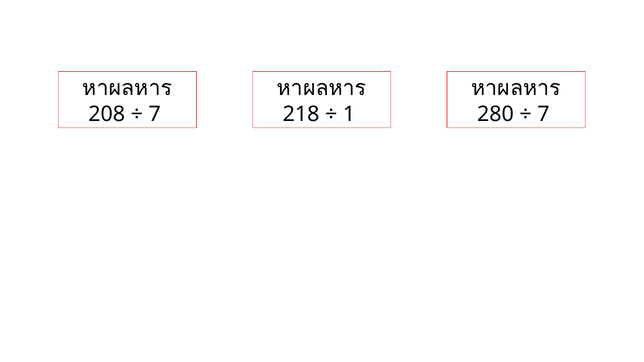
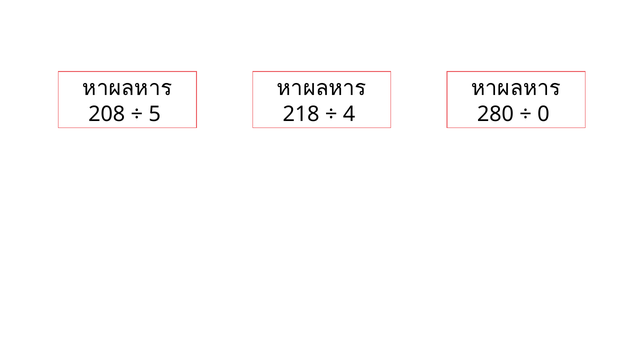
7: 7 -> 5 (155, 114)
1: 1 -> 4 (349, 114)
7: 7 -> 0 (543, 114)
